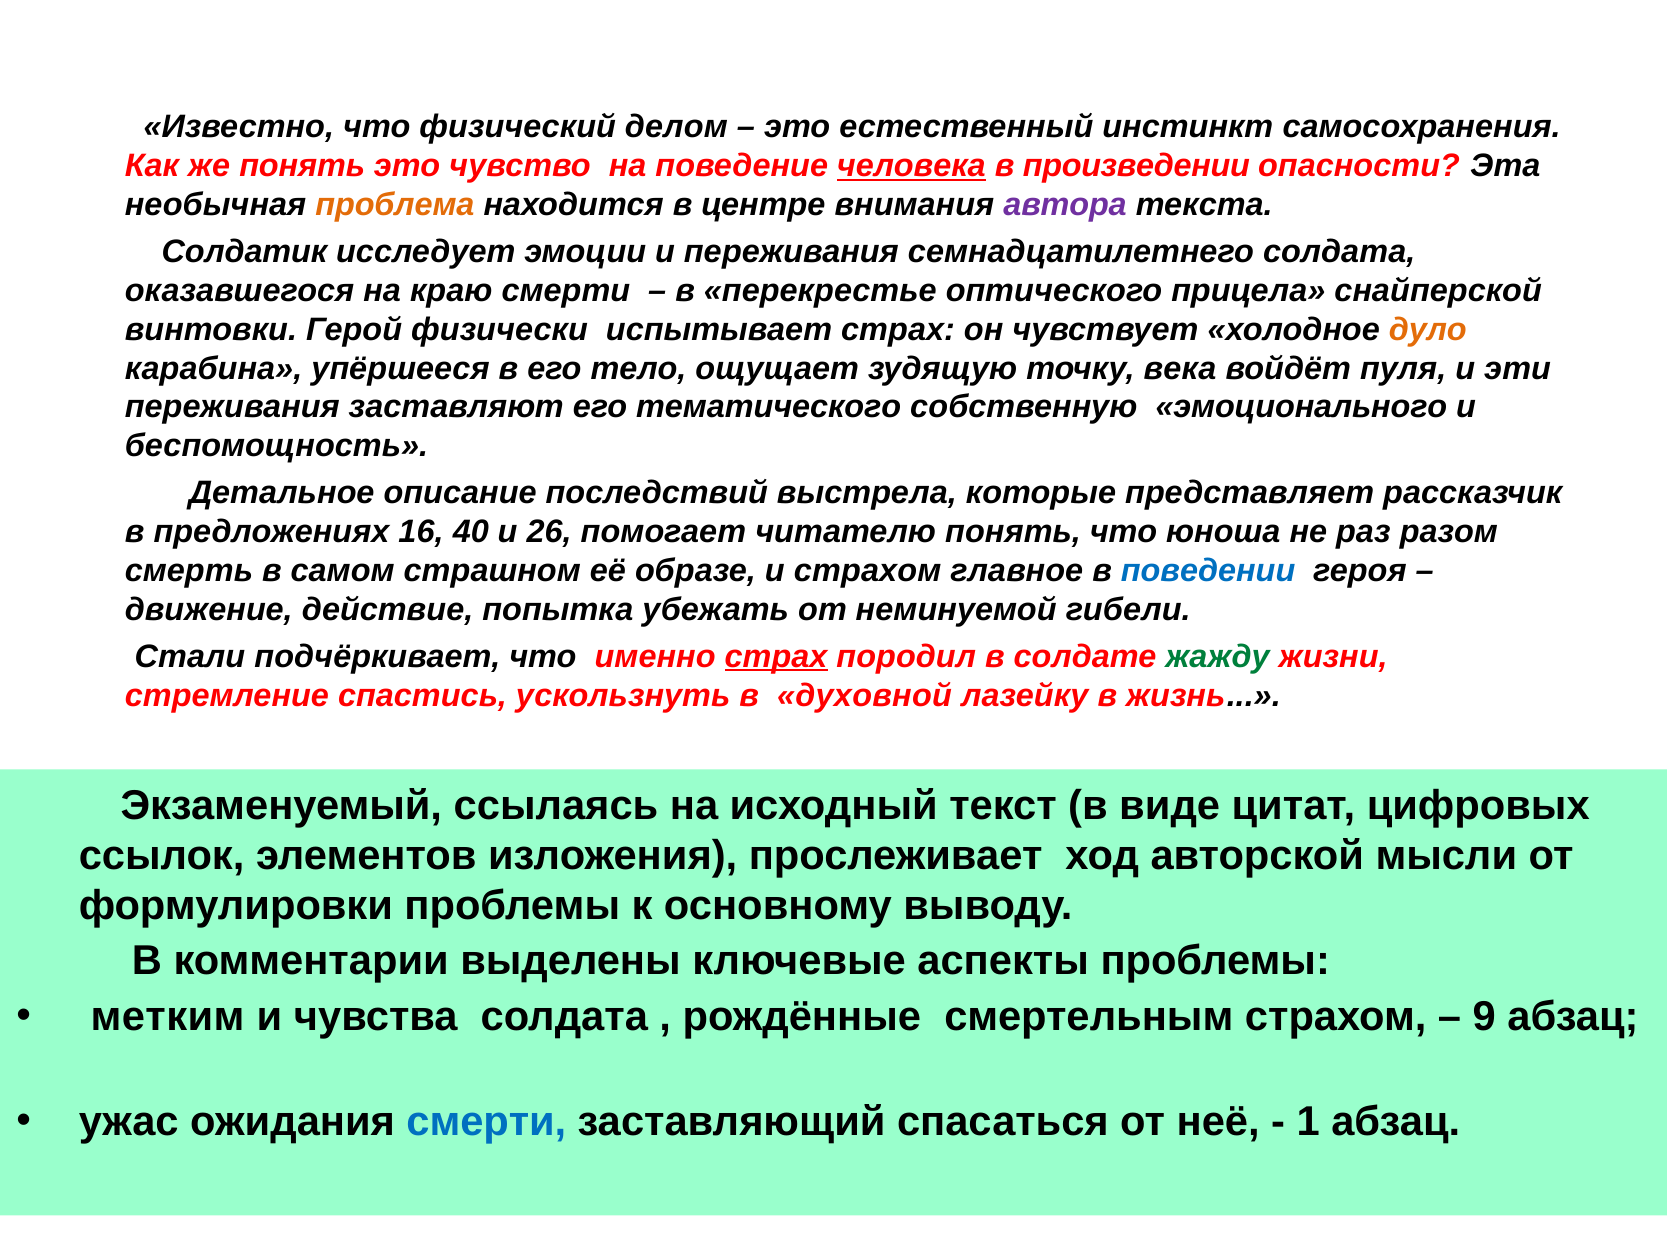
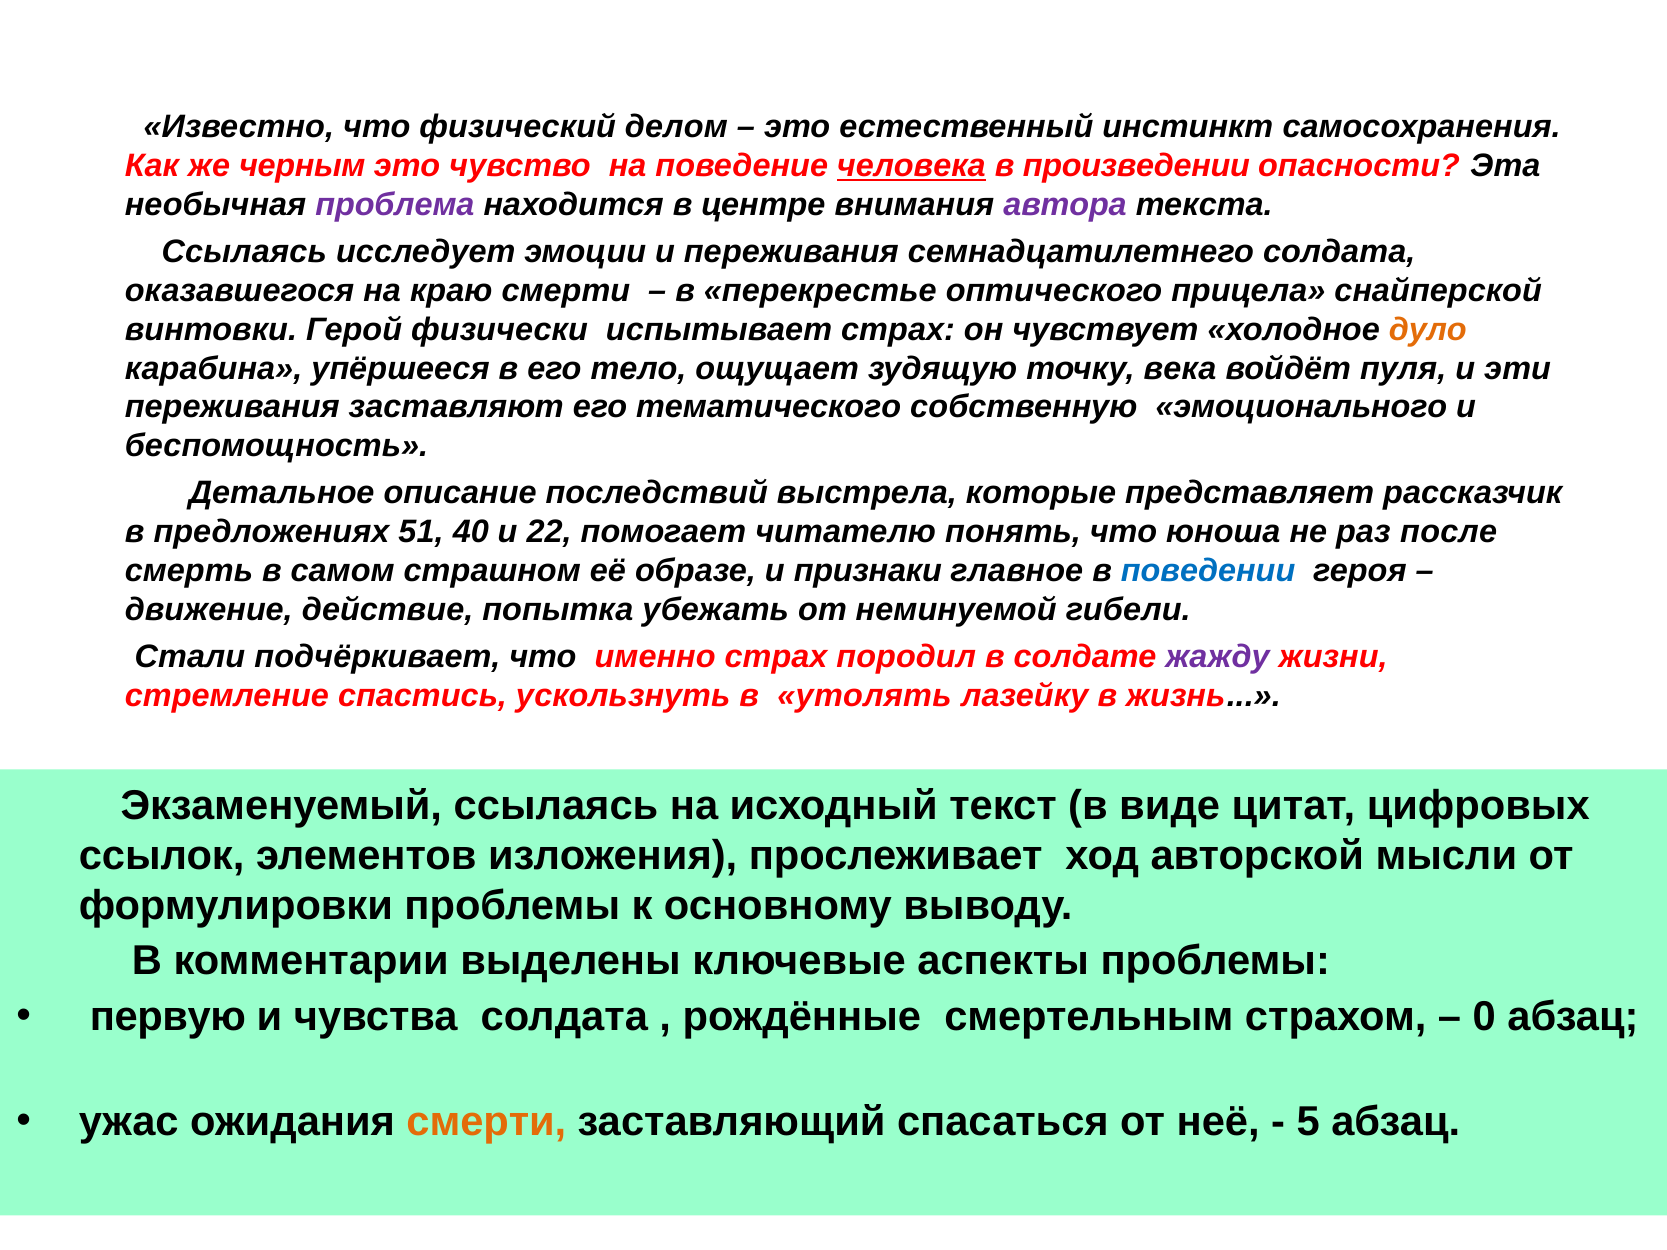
же понять: понять -> черным (302, 166)
проблема colour: orange -> purple (395, 205)
Солдатик: Солдатик -> Ссылаясь (244, 252)
16: 16 -> 51 (421, 532)
26: 26 -> 22 (549, 532)
разом: разом -> после (1449, 532)
и страхом: страхом -> признаки (868, 571)
страх underline: present -> none (776, 657)
жажду colour: green -> purple (1218, 657)
духовной: духовной -> утолять (864, 696)
метким: метким -> первую (168, 1017)
9: 9 -> 0 (1484, 1017)
смерти colour: blue -> orange (486, 1122)
1: 1 -> 5 (1308, 1122)
